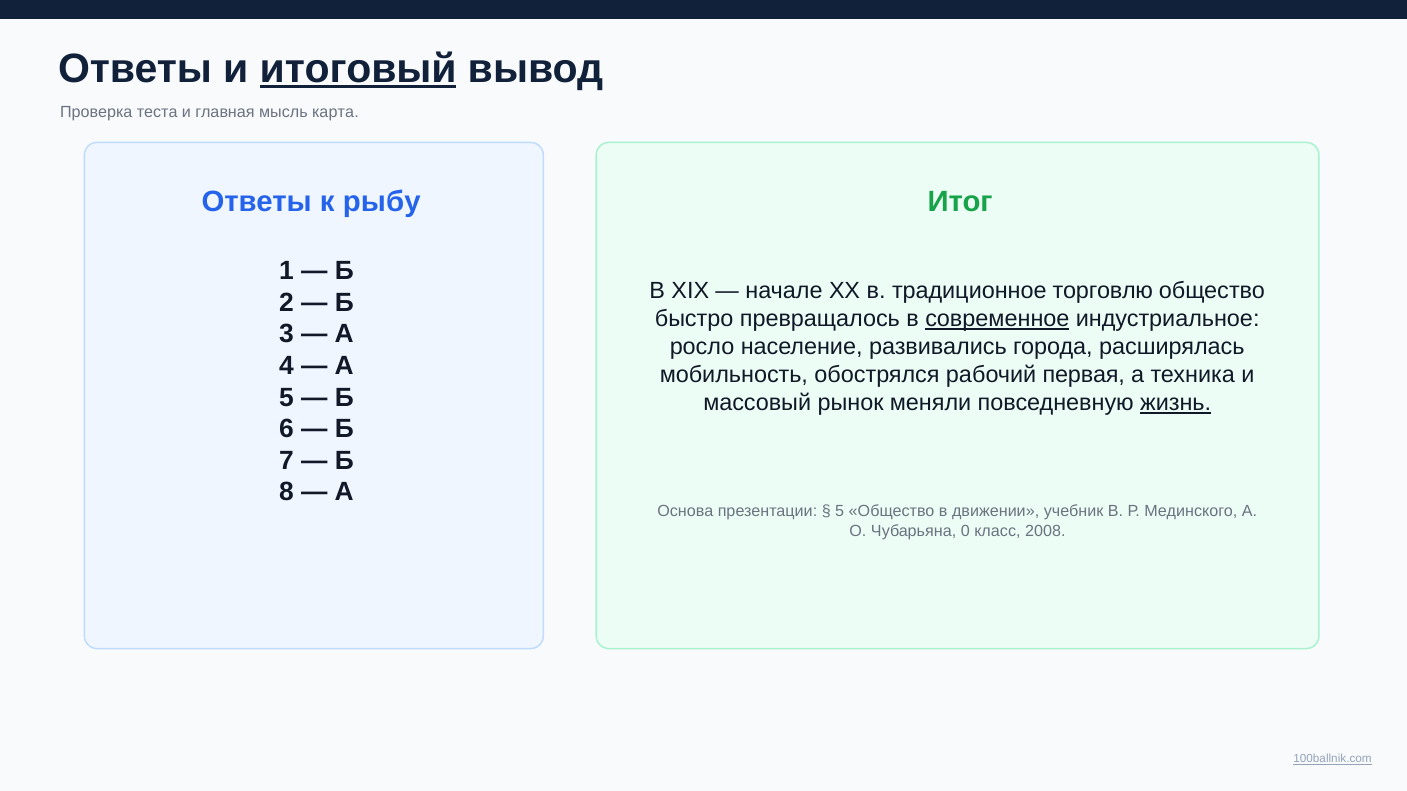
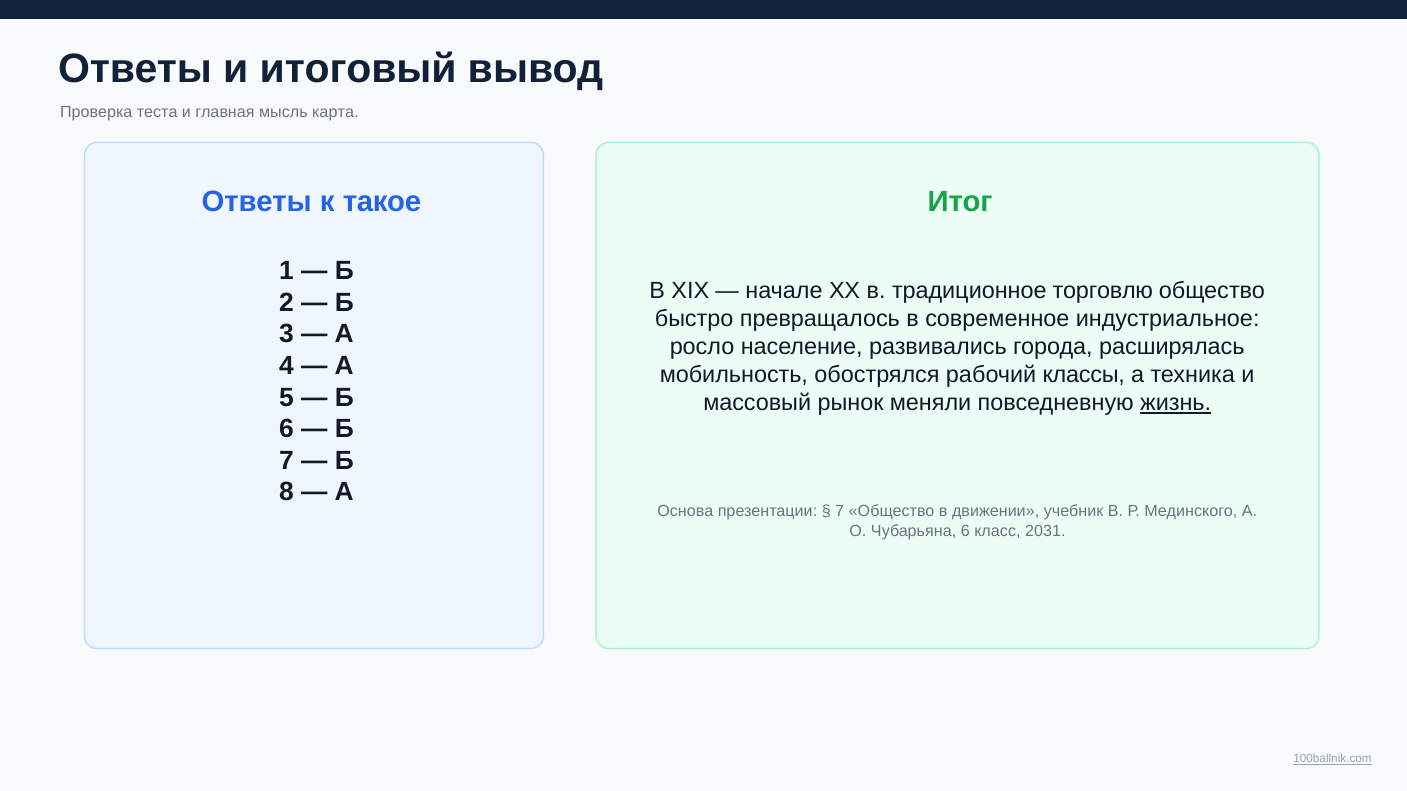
итоговый underline: present -> none (358, 69)
рыбу: рыбу -> такое (382, 202)
современное underline: present -> none (997, 319)
первая: первая -> классы (1084, 375)
5: 5 -> 7 (840, 512)
Чубарьяна 0: 0 -> 6 (965, 531)
2008: 2008 -> 2031 (1045, 531)
